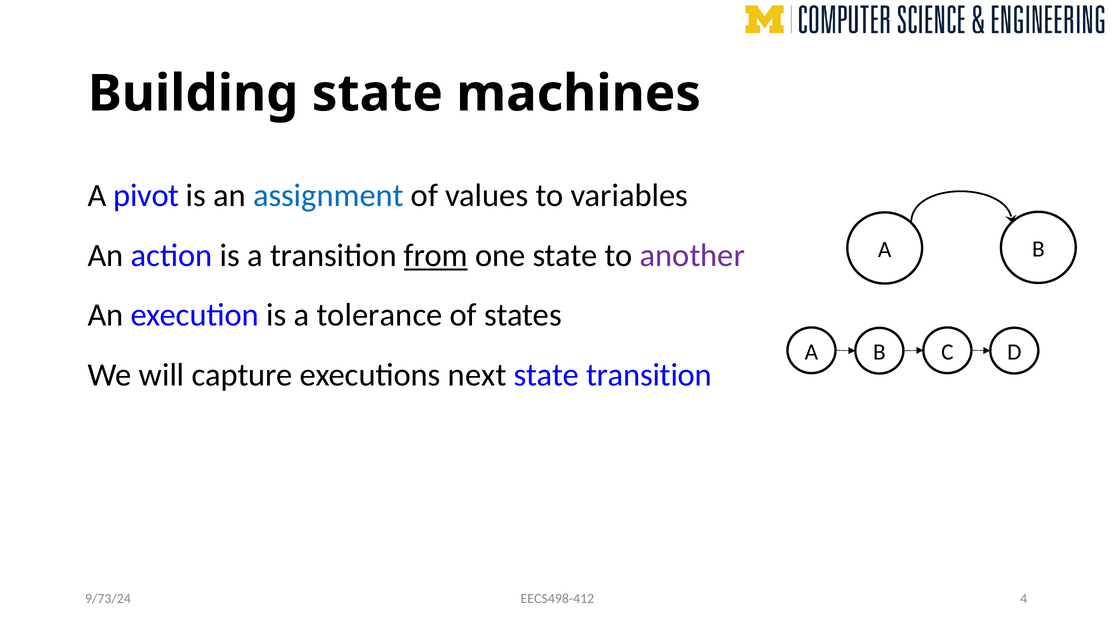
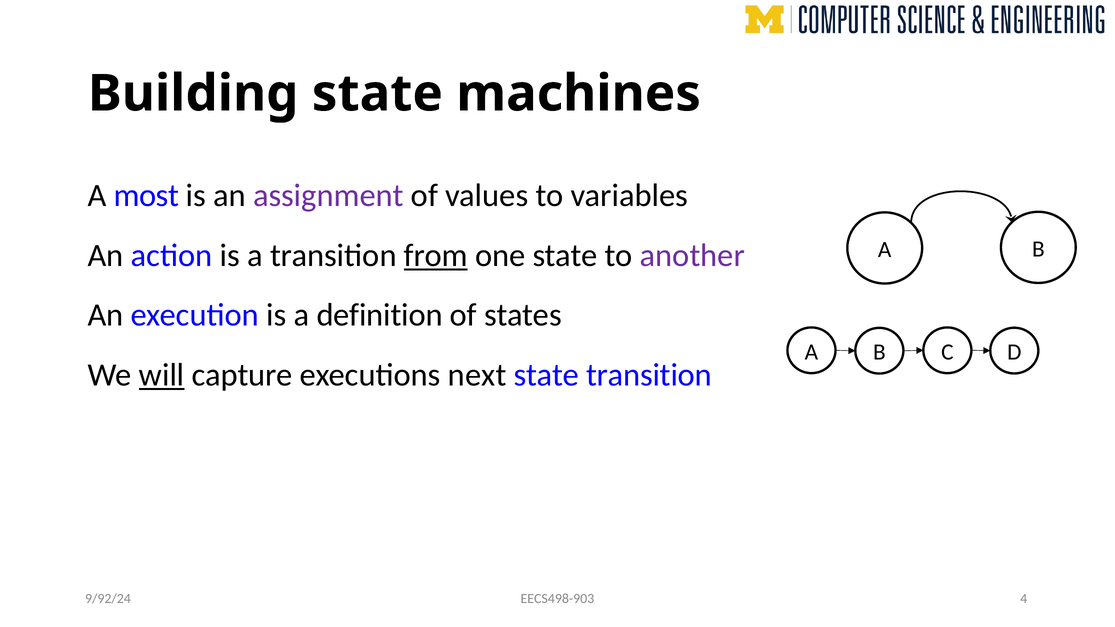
pivot: pivot -> most (146, 195)
assignment colour: blue -> purple (328, 195)
tolerance: tolerance -> definition (380, 315)
will underline: none -> present (162, 375)
EECS498-412: EECS498-412 -> EECS498-903 (557, 599)
9/73/24: 9/73/24 -> 9/92/24 (108, 599)
